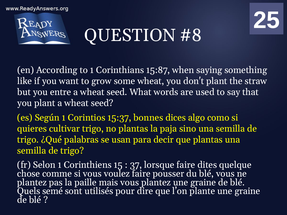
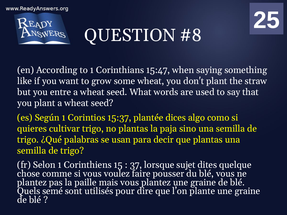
15:87: 15:87 -> 15:47 (158, 70)
bonnes: bonnes -> plantée (148, 118)
lorsque faire: faire -> sujet (186, 165)
